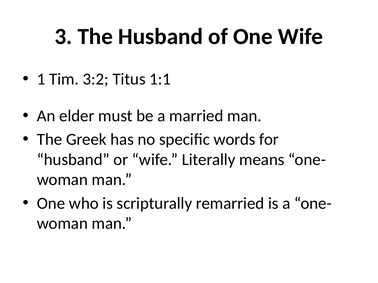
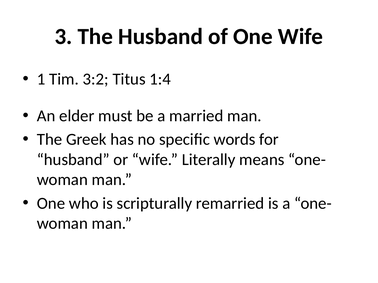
1:1: 1:1 -> 1:4 (160, 79)
